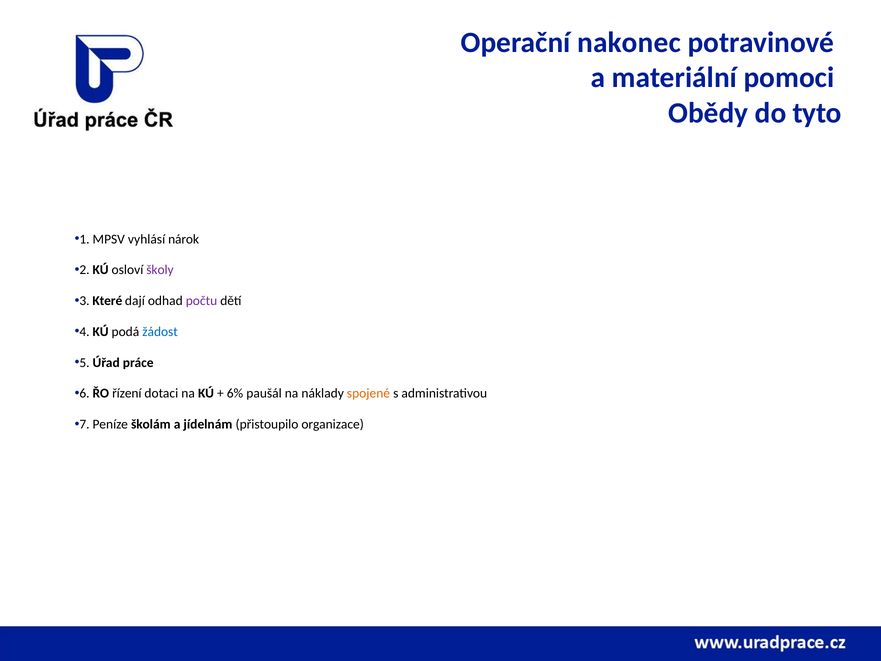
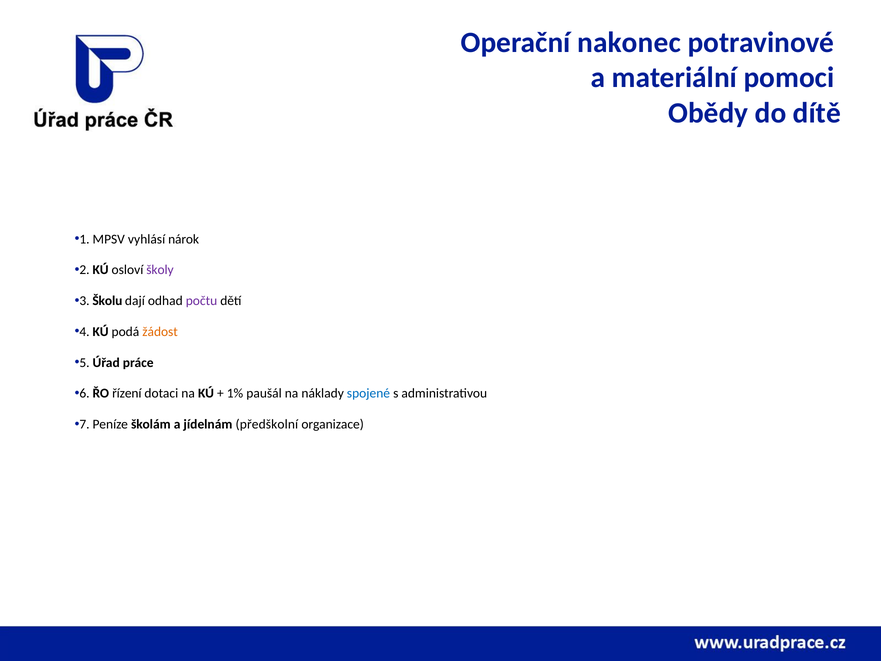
tyto: tyto -> dítě (817, 113)
Které: Které -> Školu (107, 301)
žádost colour: blue -> orange (160, 332)
6%: 6% -> 1% (235, 393)
spojené colour: orange -> blue (368, 393)
přistoupilo: přistoupilo -> předškolní (267, 424)
